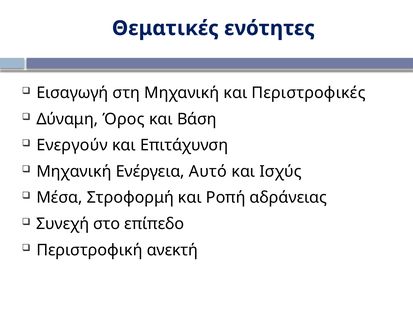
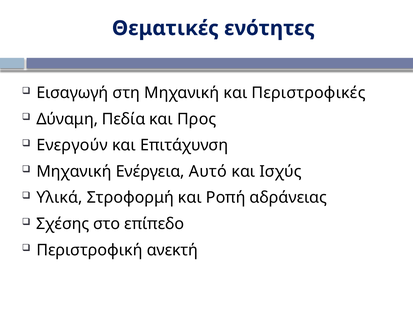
Όρος: Όρος -> Πεδία (124, 119)
Βάση: Βάση -> Προς (197, 119)
Μέσα: Μέσα -> Υλικά (59, 198)
Συνεχή: Συνεχή -> Σχέσης (63, 224)
